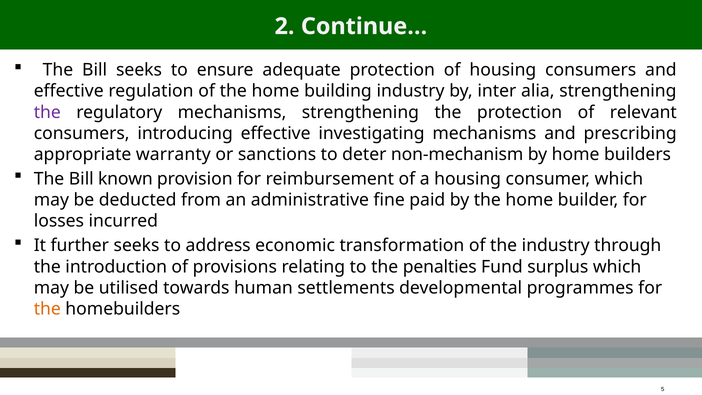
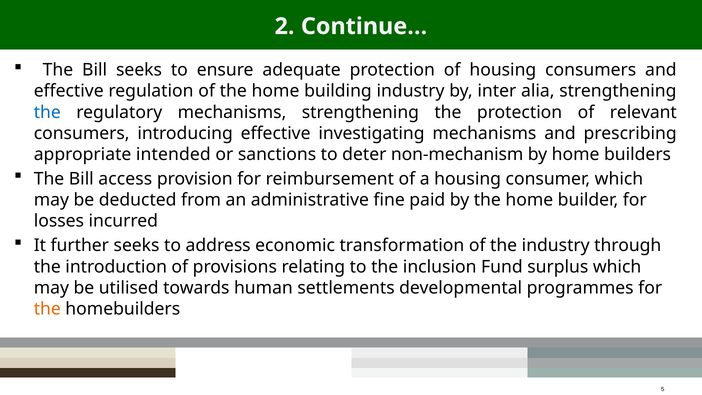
the colour: purple -> blue (47, 112)
warranty: warranty -> intended (173, 154)
known: known -> access (125, 179)
penalties: penalties -> inclusion (440, 267)
